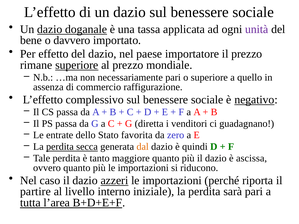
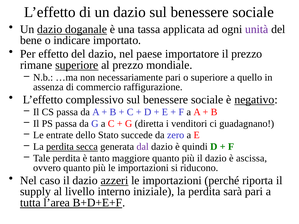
davvero: davvero -> indicare (72, 40)
favorita: favorita -> succede (137, 135)
dal colour: orange -> purple (143, 147)
partire: partire -> supply (36, 192)
